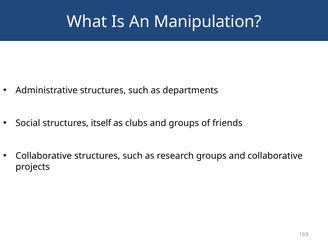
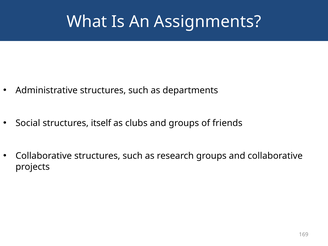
Manipulation: Manipulation -> Assignments (208, 22)
